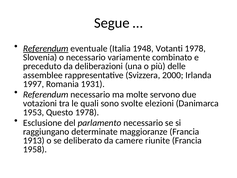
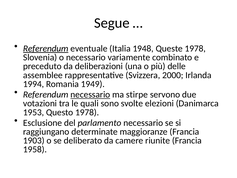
Votanti: Votanti -> Queste (169, 48)
1997: 1997 -> 1994 (34, 84)
1931: 1931 -> 1949 (93, 84)
necessario underline: none -> present (90, 94)
molte: molte -> stirpe (137, 94)
1913: 1913 -> 1903 (34, 140)
